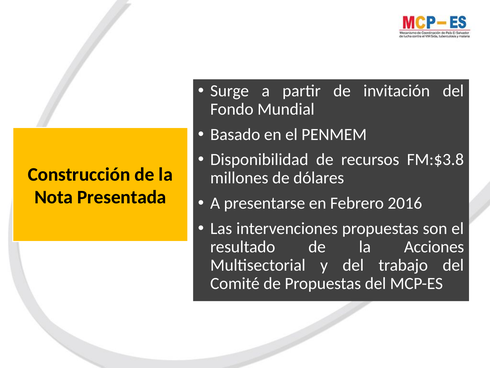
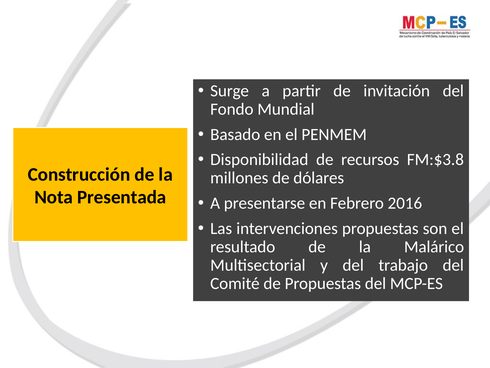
Acciones: Acciones -> Malárico (434, 247)
